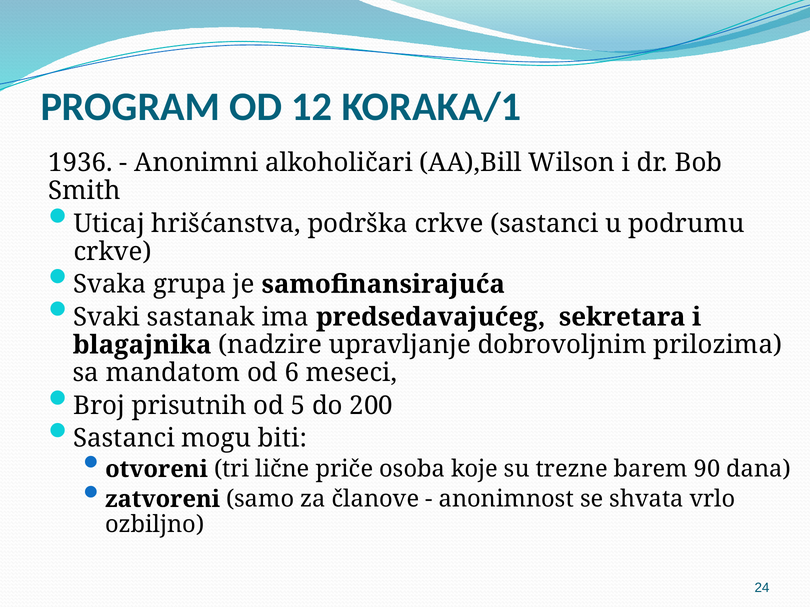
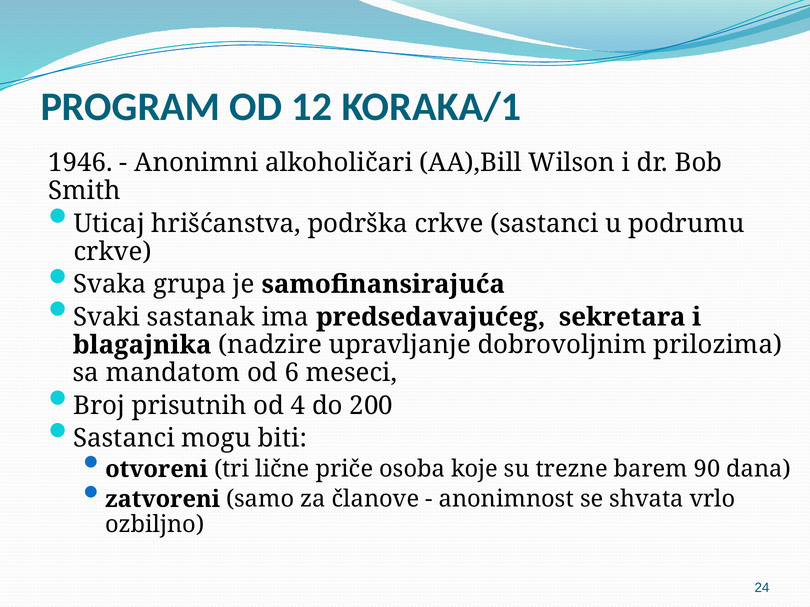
1936: 1936 -> 1946 (81, 163)
5: 5 -> 4 (298, 406)
